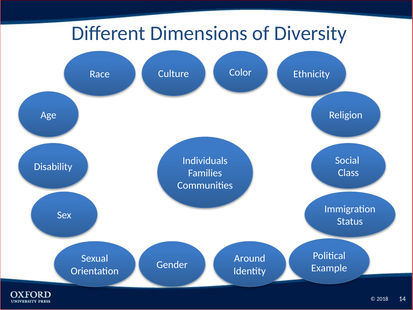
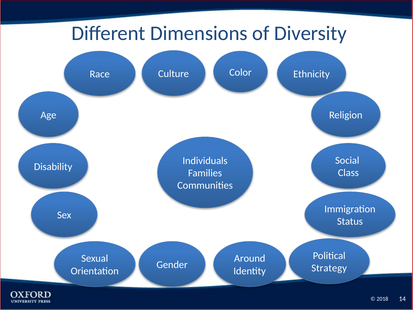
Example: Example -> Strategy (329, 268)
